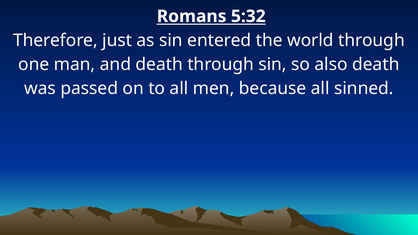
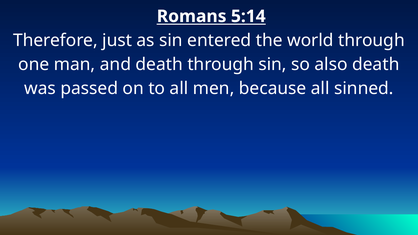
5:32: 5:32 -> 5:14 (248, 16)
